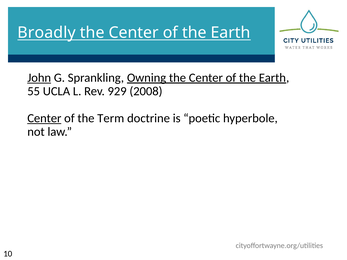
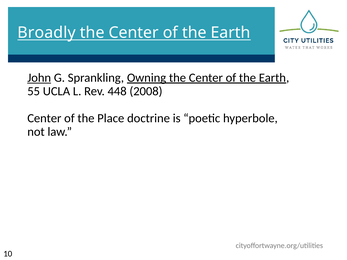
929: 929 -> 448 (117, 91)
Center underline: present -> none (44, 118)
Term: Term -> Place (111, 118)
